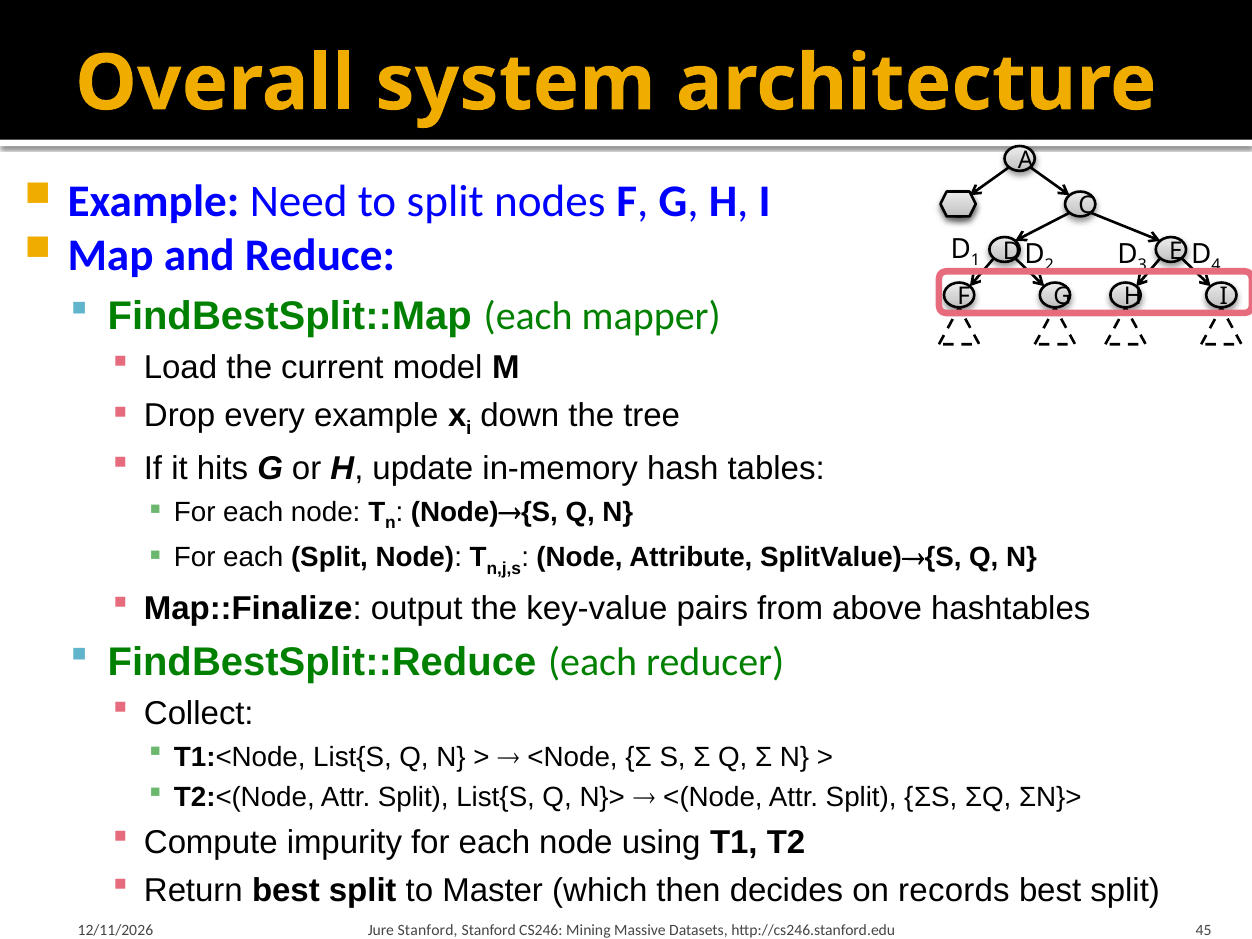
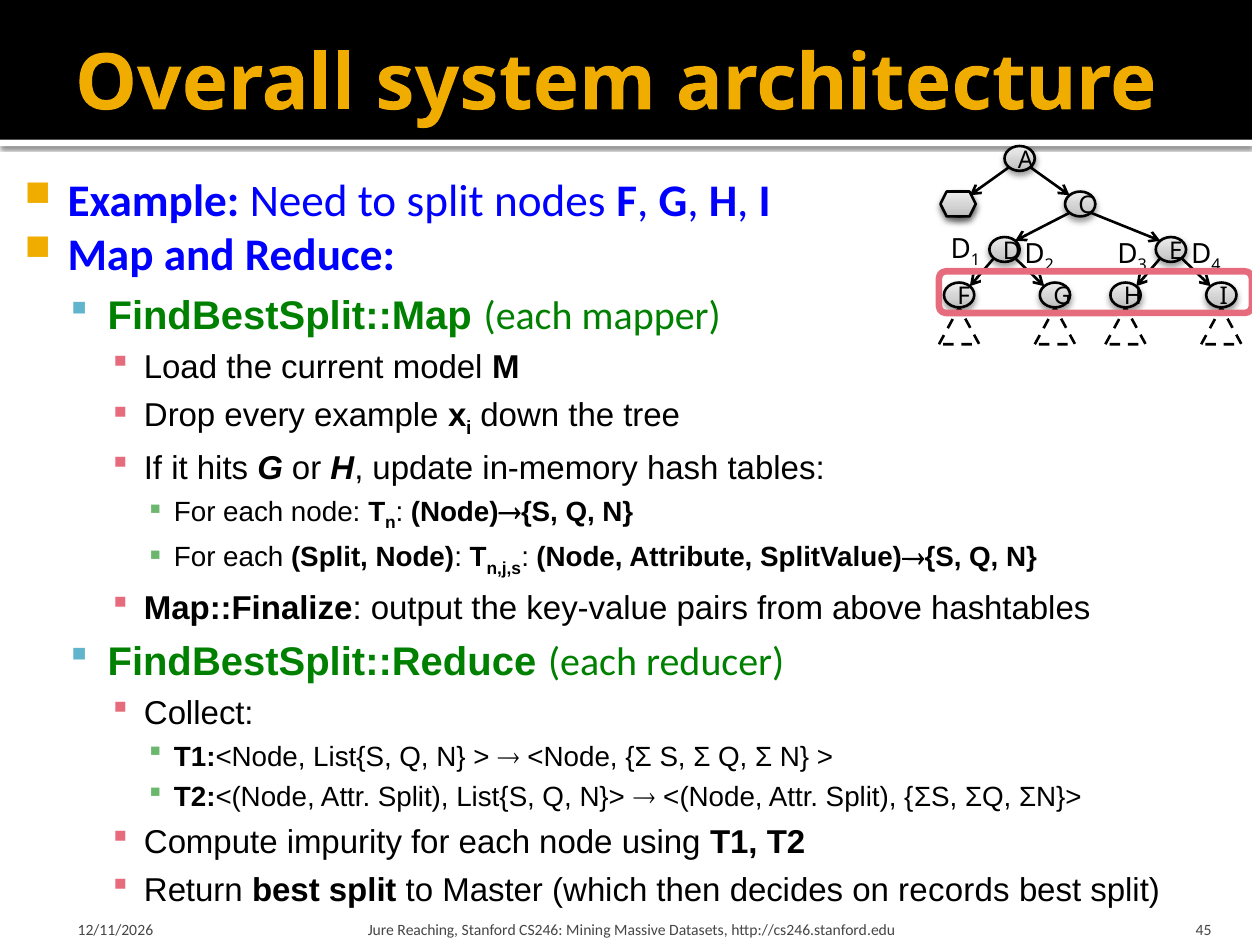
Jure Stanford: Stanford -> Reaching (428, 930)
